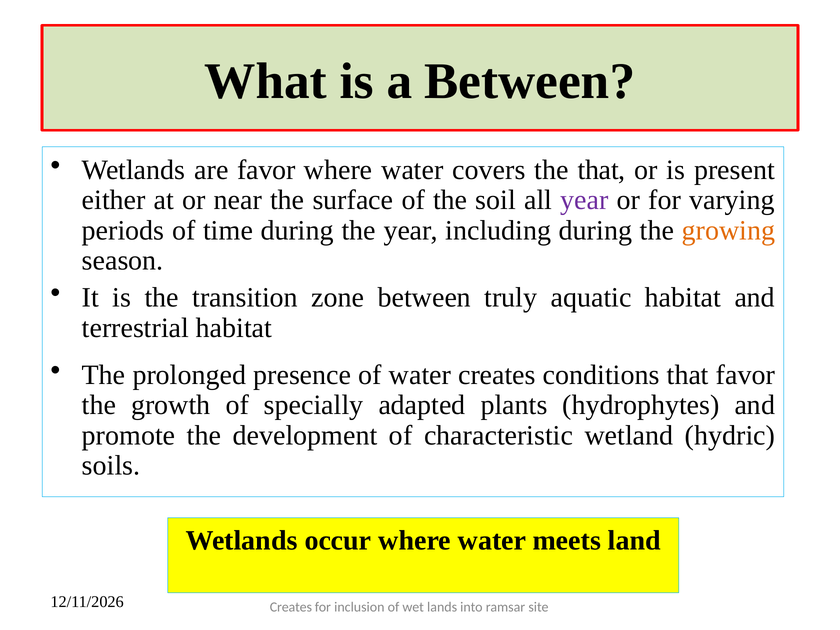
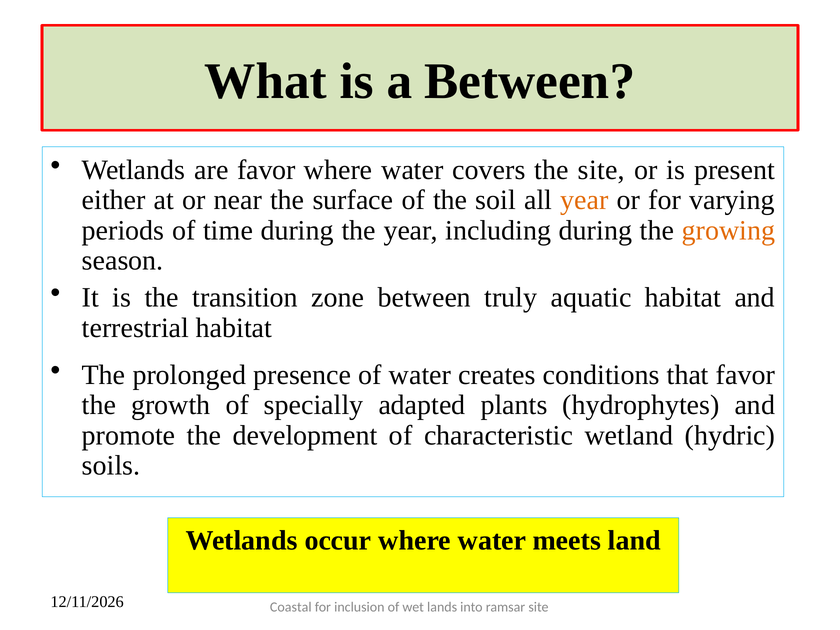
the that: that -> site (601, 170)
year colour: purple -> orange (584, 200)
Creates: Creates -> Coastal (291, 607)
